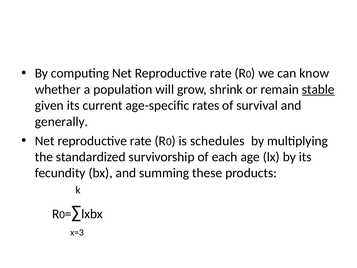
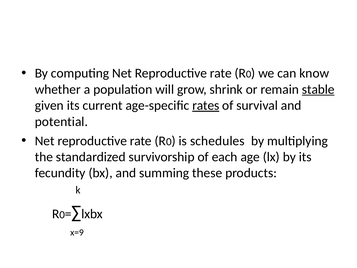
rates underline: none -> present (206, 105)
generally: generally -> potential (61, 121)
x=3: x=3 -> x=9 (77, 232)
